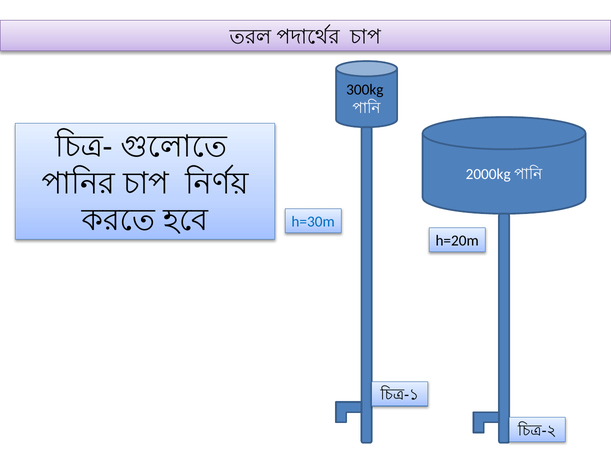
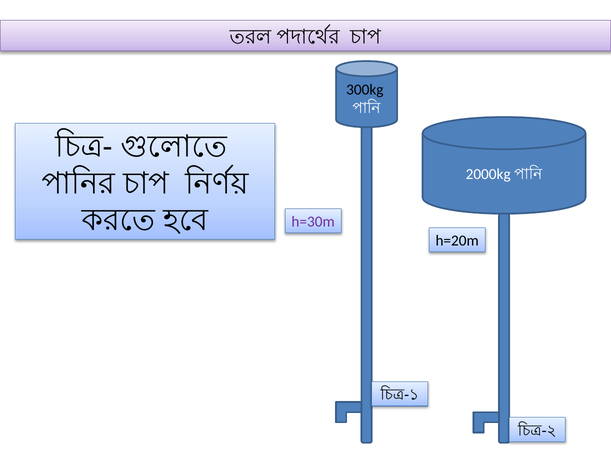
h=30m colour: blue -> purple (313, 222)
